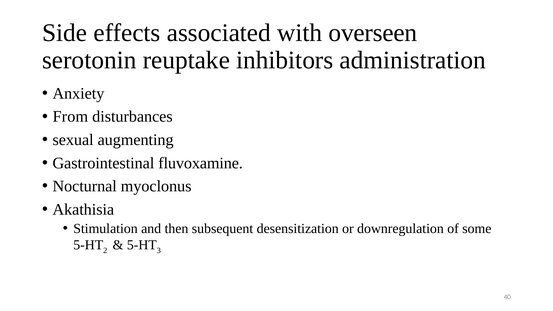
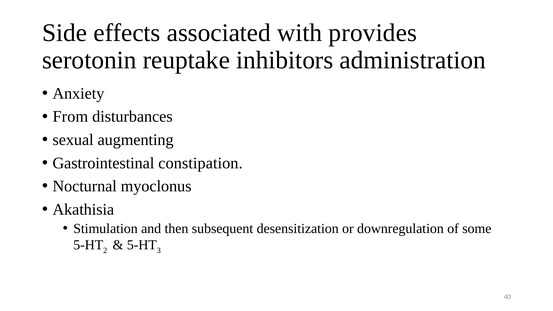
overseen: overseen -> provides (373, 33)
fluvoxamine: fluvoxamine -> constipation (200, 163)
